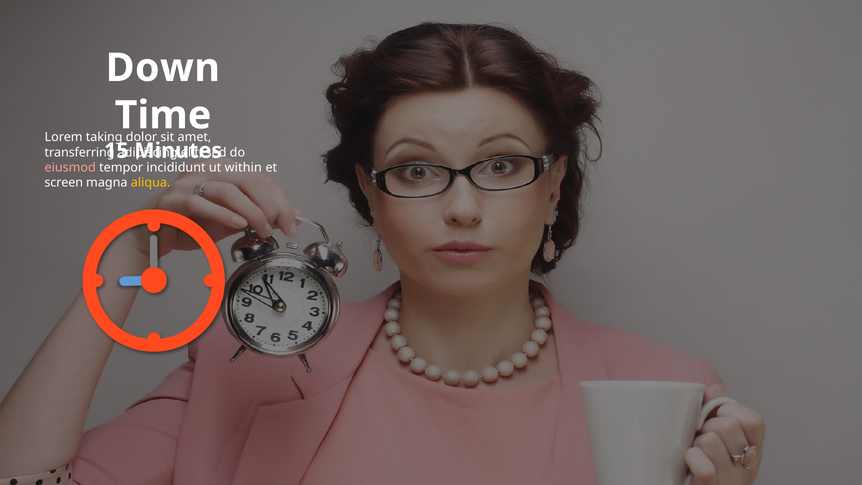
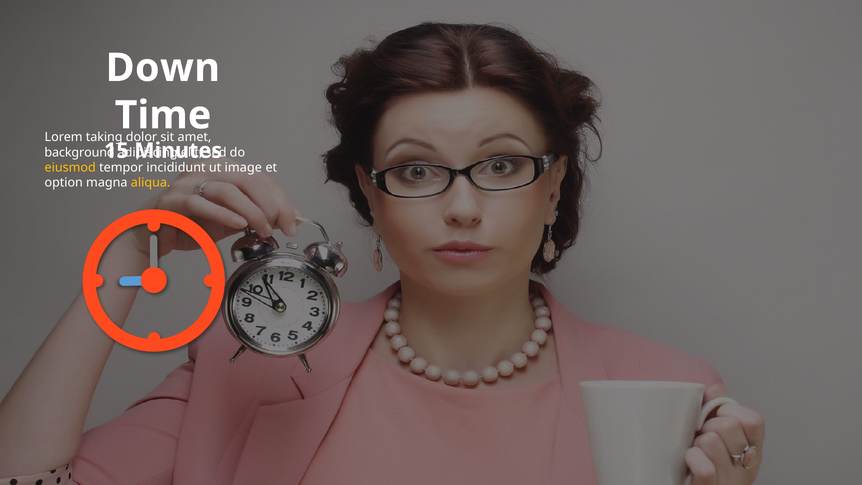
transferring: transferring -> background (80, 152)
eiusmod colour: pink -> yellow (70, 167)
within: within -> image (243, 167)
screen: screen -> option (64, 183)
